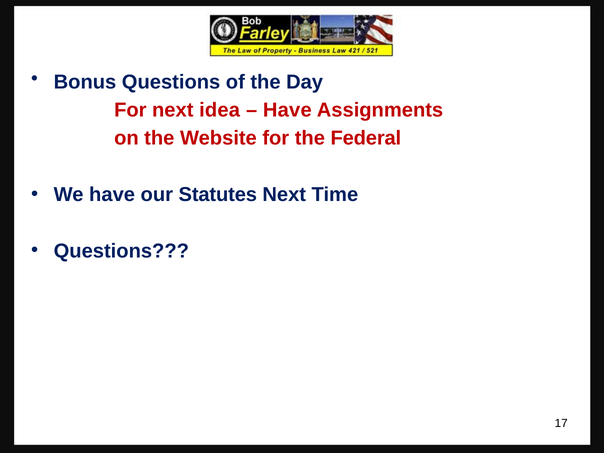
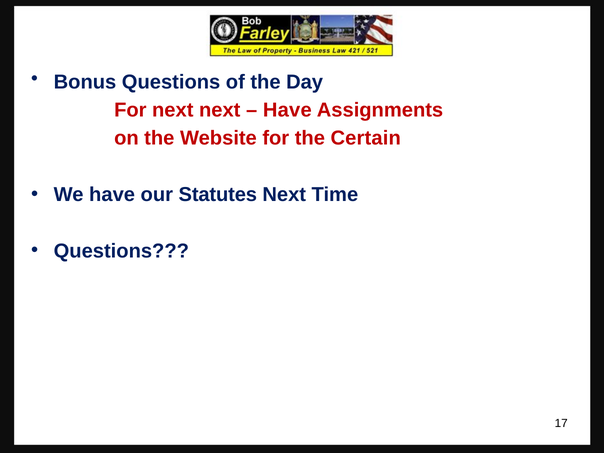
next idea: idea -> next (220, 110)
Federal: Federal -> Certain (366, 138)
